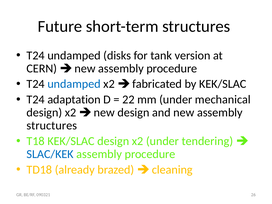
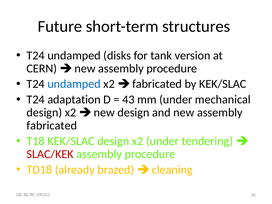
22: 22 -> 43 (128, 99)
structures: structures -> fabricated (52, 126)
SLAC/KEK colour: blue -> red (50, 154)
